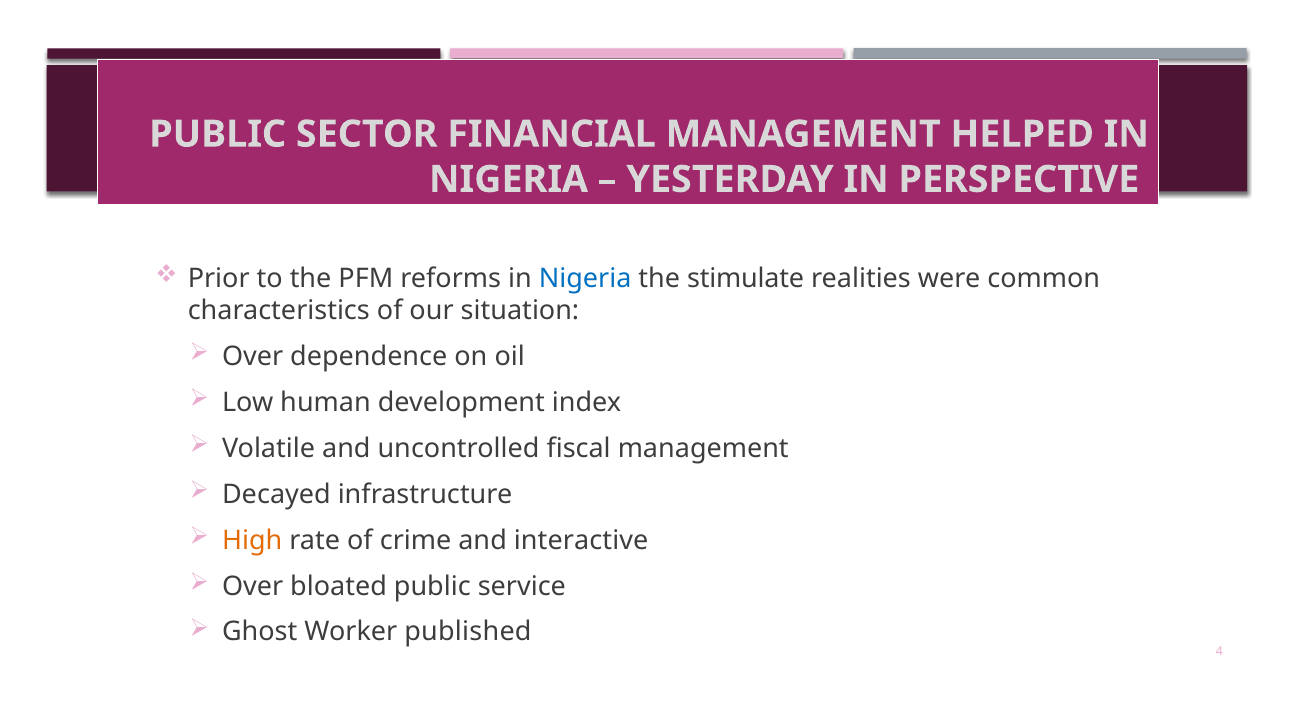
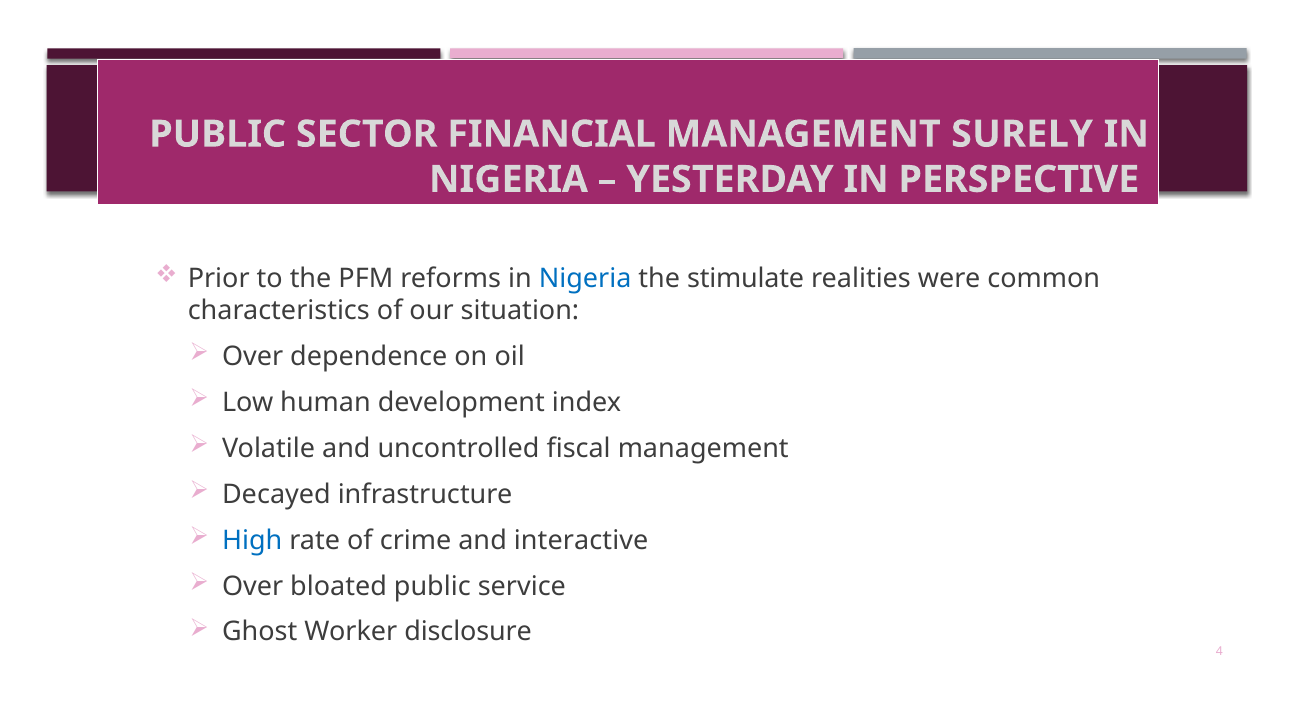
HELPED: HELPED -> SURELY (1022, 134)
High colour: orange -> blue (252, 540)
published: published -> disclosure (468, 632)
